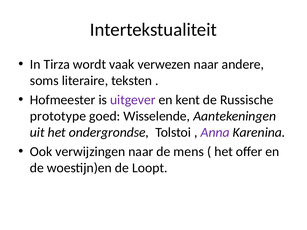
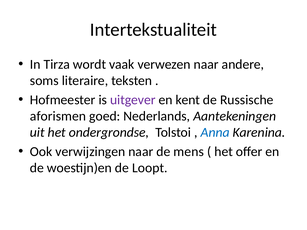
prototype: prototype -> aforismen (58, 116)
Wisselende: Wisselende -> Nederlands (157, 116)
Anna colour: purple -> blue (215, 133)
